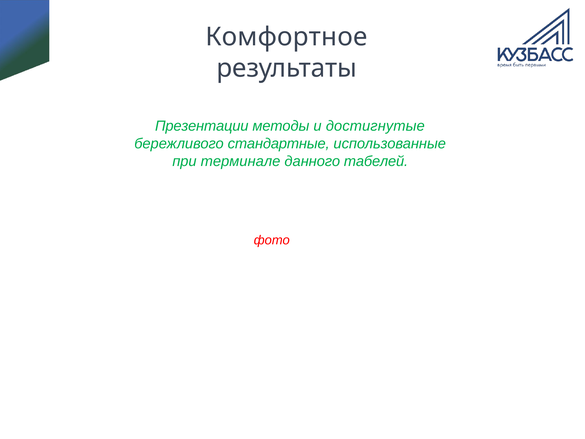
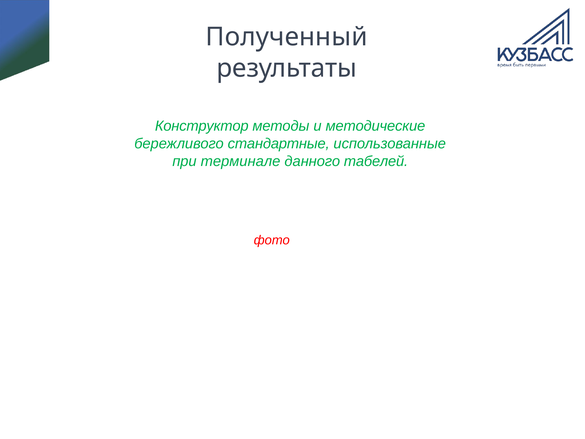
Комфортное: Комфортное -> Полученный (287, 37)
Презентации: Презентации -> Конструктор (202, 126)
достигнутые: достигнутые -> методические (375, 126)
